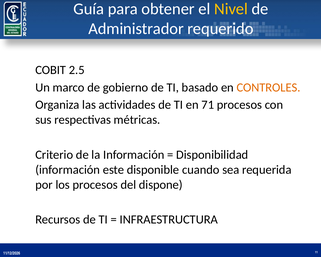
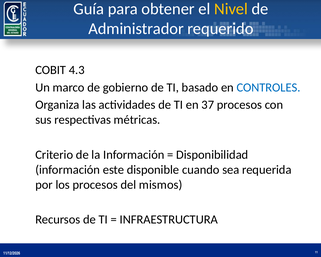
2.5: 2.5 -> 4.3 (77, 70)
CONTROLES colour: orange -> blue (269, 87)
71: 71 -> 37 (208, 105)
dispone: dispone -> mismos (161, 185)
